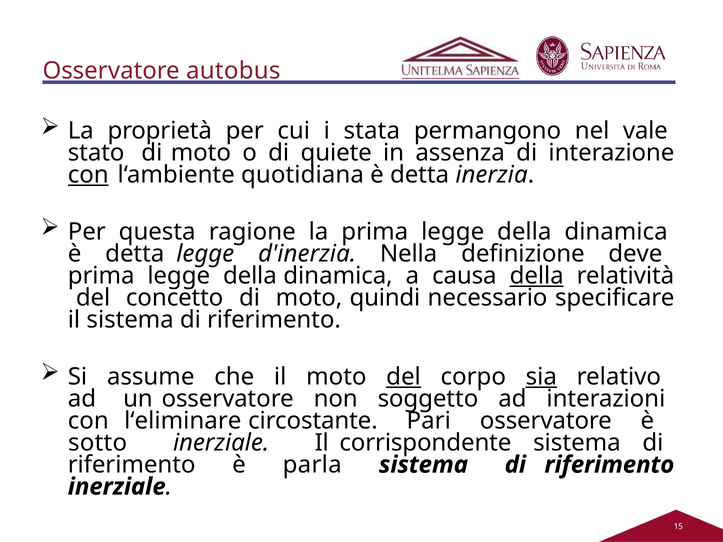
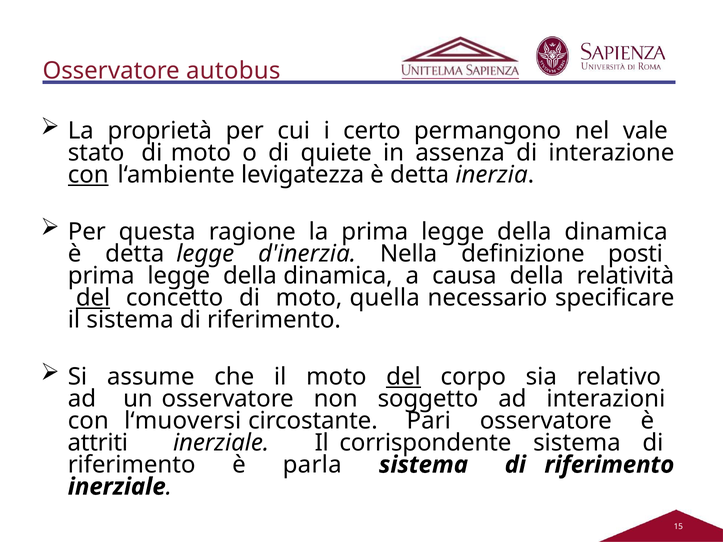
stata: stata -> certo (372, 131)
quotidiana: quotidiana -> levigatezza (303, 175)
deve: deve -> posti (635, 254)
della underline: present -> none (537, 276)
del underline: none -> present (93, 298)
quindi: quindi -> quella (385, 298)
sia underline: present -> none (541, 377)
l‘eliminare: l‘eliminare -> l‘muoversi (183, 421)
sotto: sotto -> attriti (98, 443)
